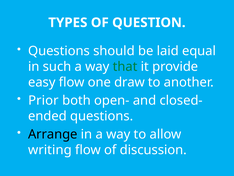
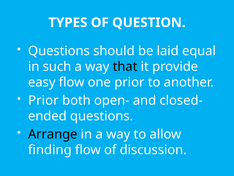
that colour: green -> black (125, 66)
one draw: draw -> prior (129, 82)
writing: writing -> finding (50, 150)
